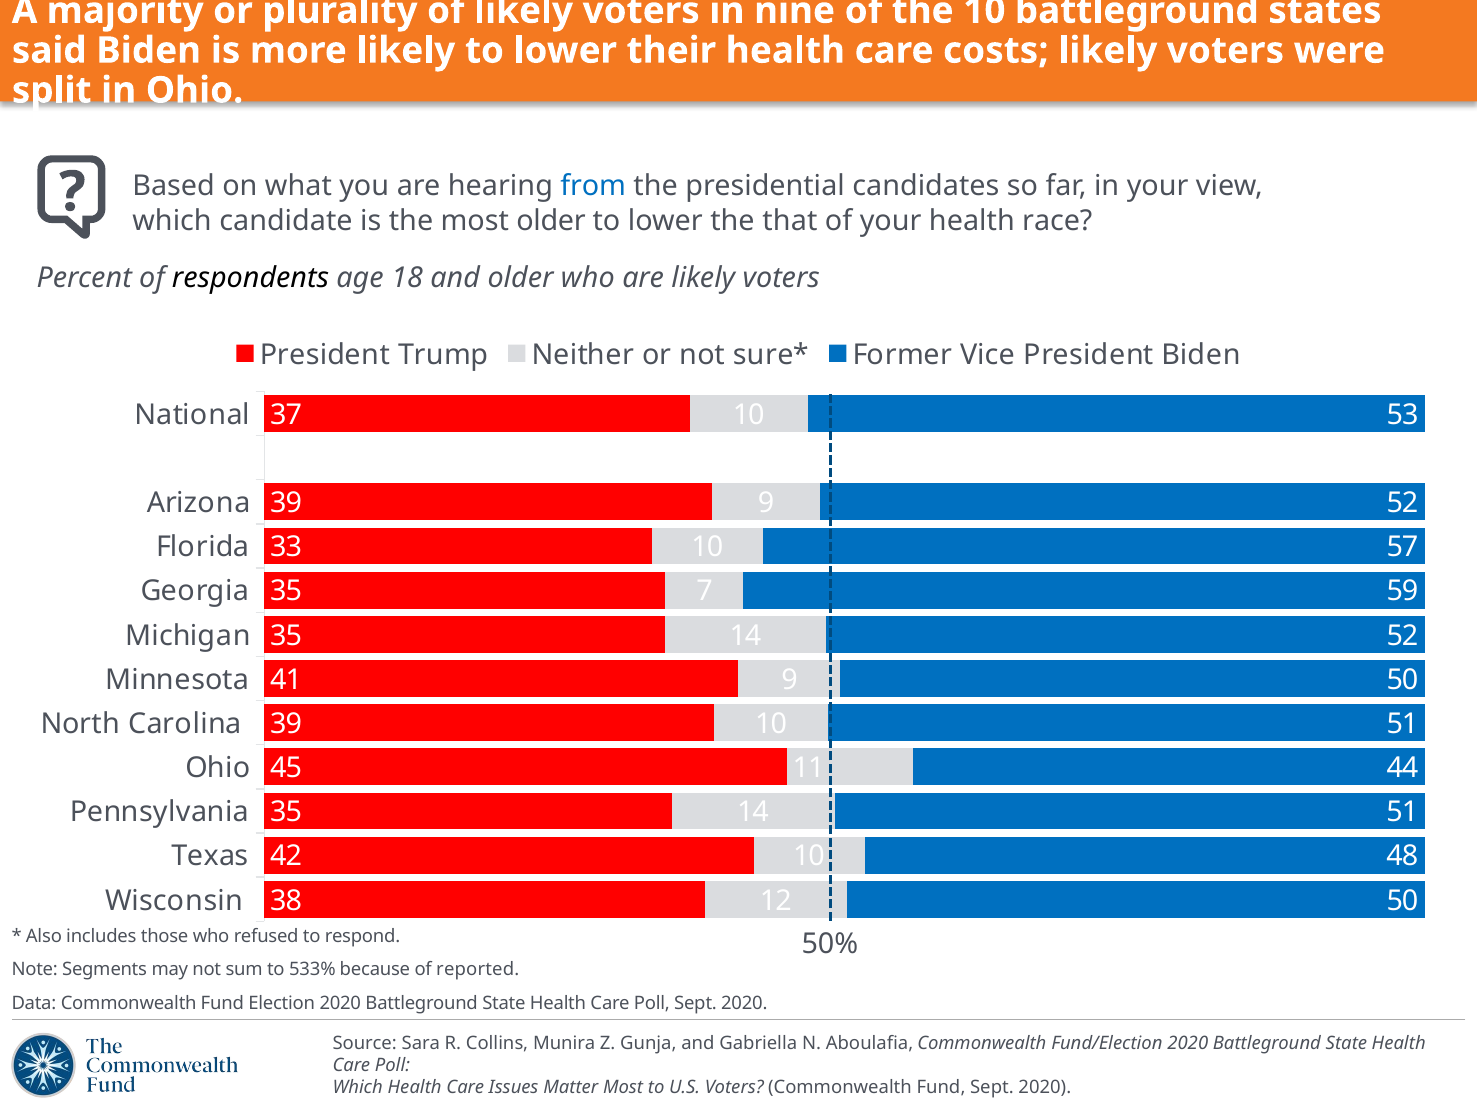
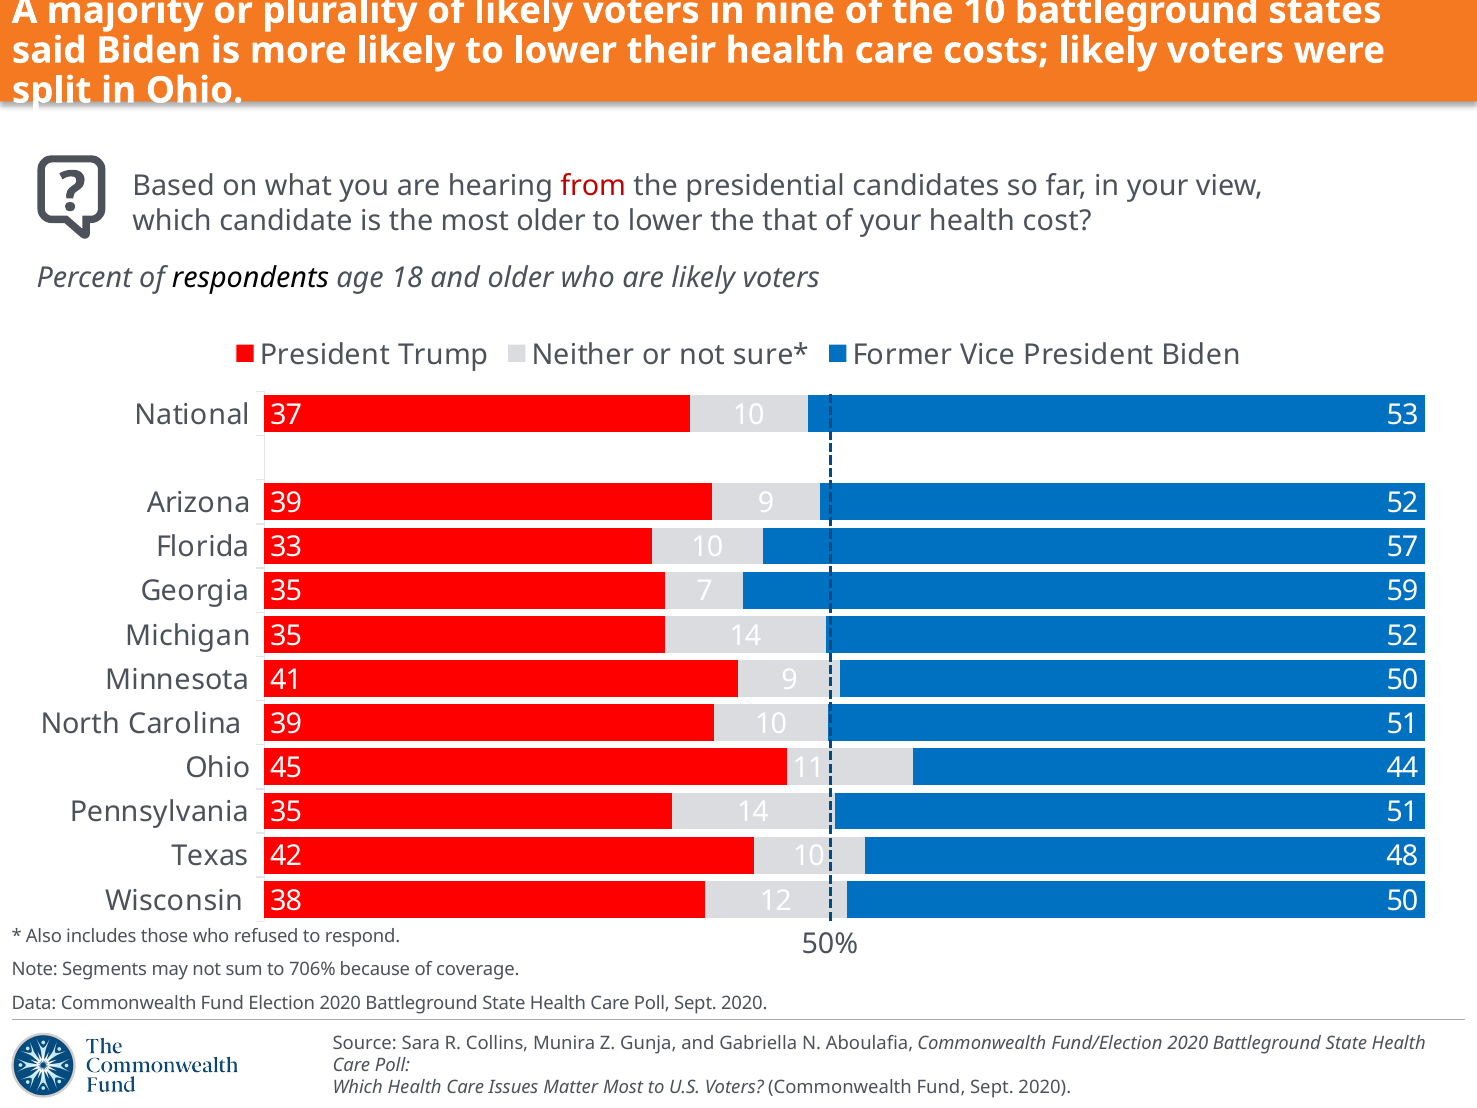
from colour: blue -> red (593, 186)
race: race -> cost (1057, 221)
533%: 533% -> 706% (312, 969)
reported: reported -> coverage (478, 969)
